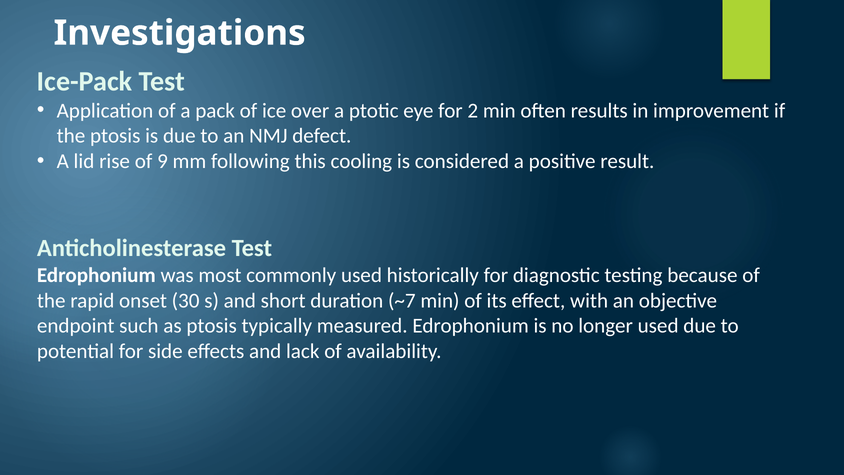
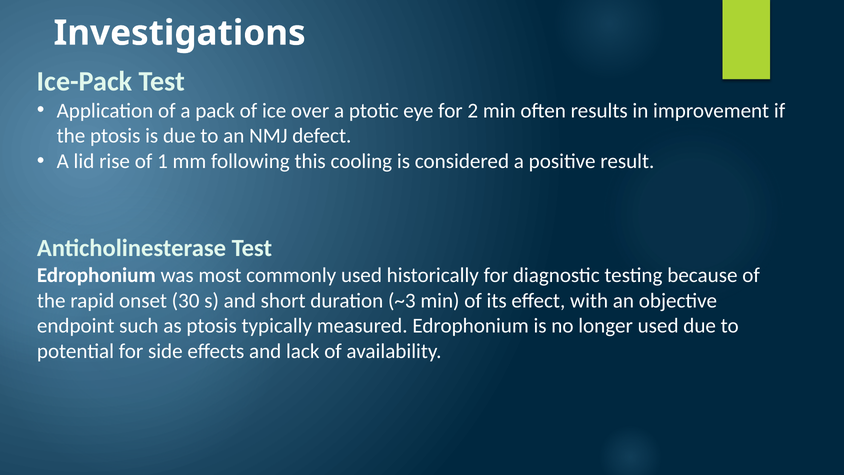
9: 9 -> 1 (162, 161)
~7: ~7 -> ~3 (402, 301)
